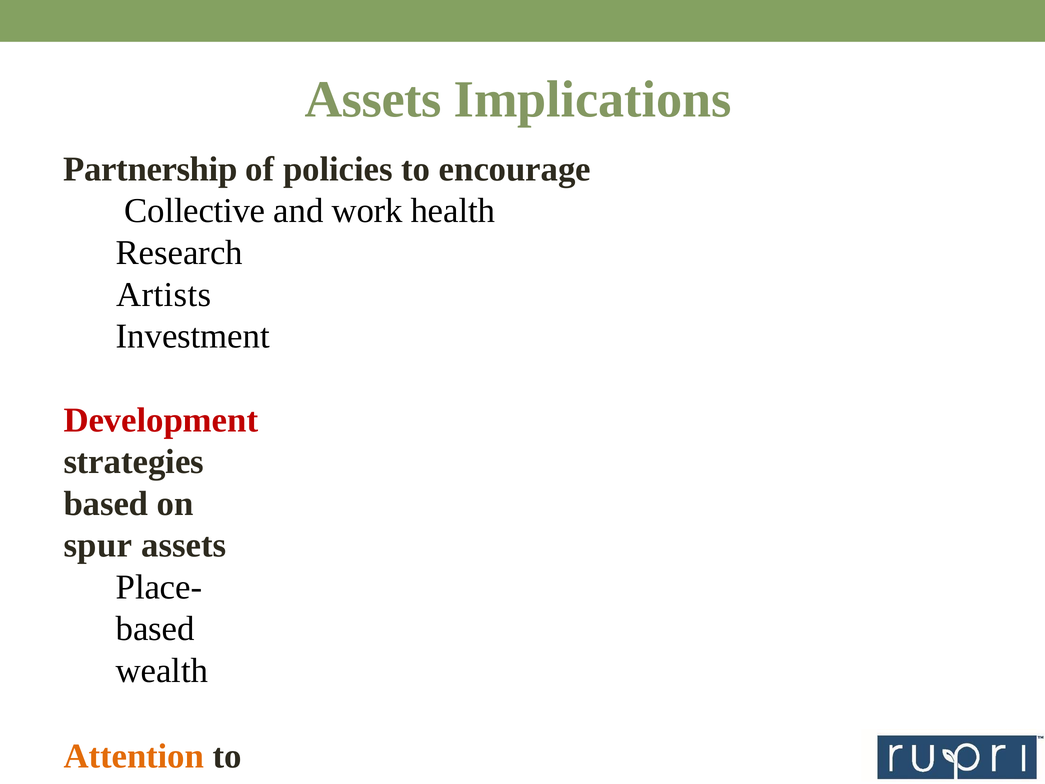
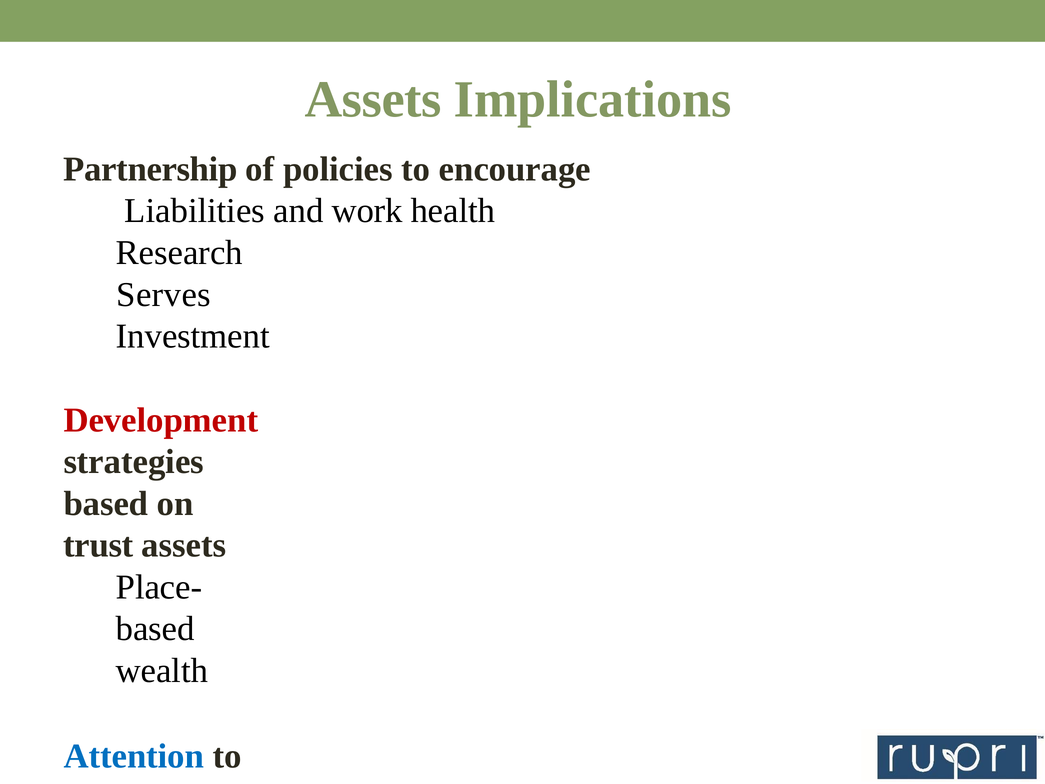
Collective: Collective -> Liabilities (195, 211)
Artists: Artists -> Serves (164, 294)
spur: spur -> trust (98, 545)
Attention colour: orange -> blue (134, 756)
